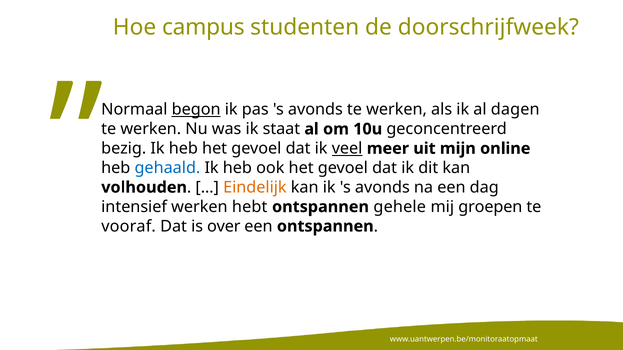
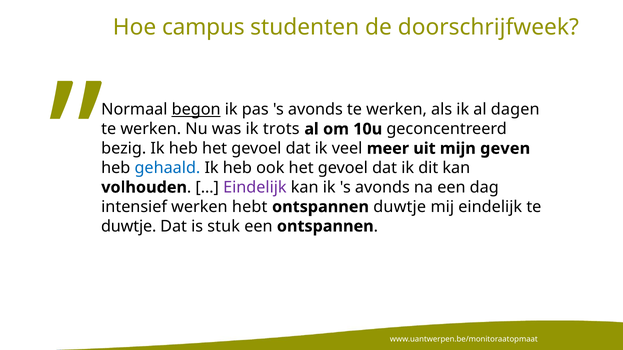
staat: staat -> trots (281, 129)
veel underline: present -> none (347, 149)
online: online -> geven (505, 149)
Eindelijk colour: orange -> purple (255, 188)
ontspannen gehele: gehele -> duwtje (400, 207)
mij groepen: groepen -> eindelijk (490, 207)
vooraf: vooraf -> duwtje (129, 227)
over: over -> stuk (224, 227)
